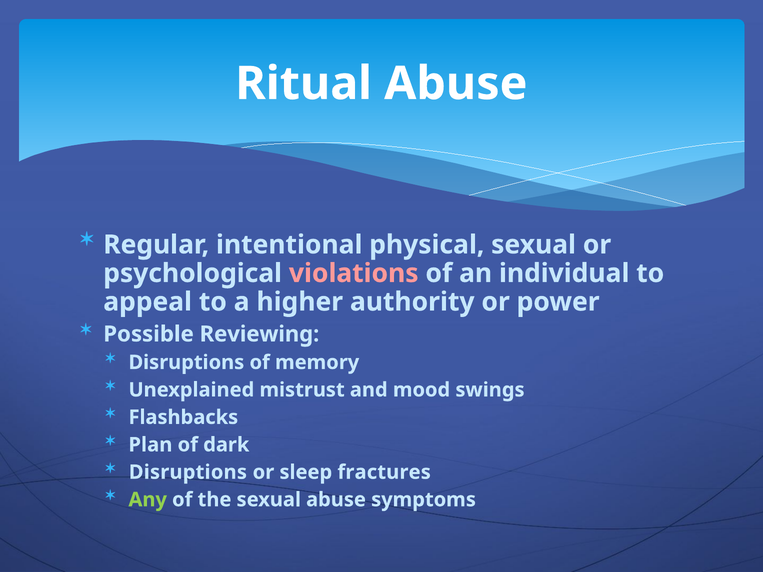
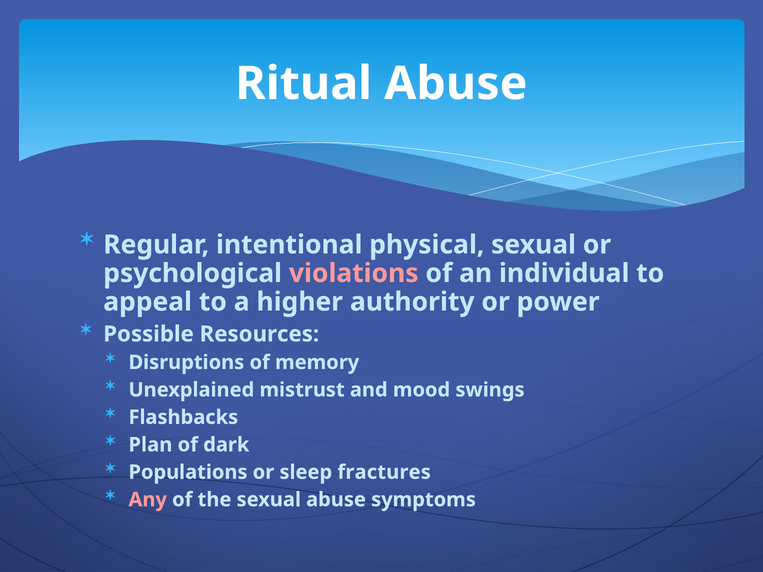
Reviewing: Reviewing -> Resources (259, 334)
Disruptions: Disruptions -> Populations (188, 472)
Any colour: light green -> pink (148, 500)
